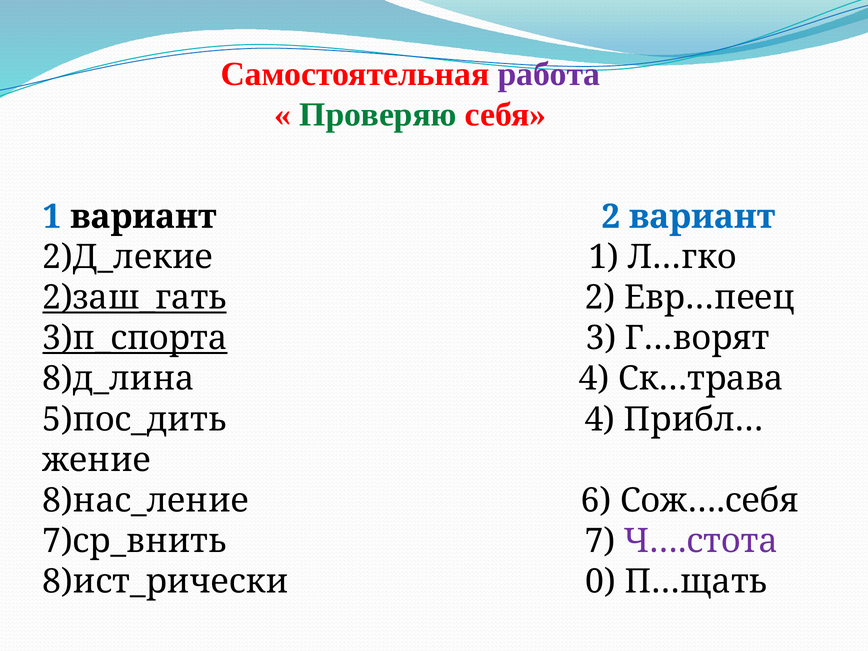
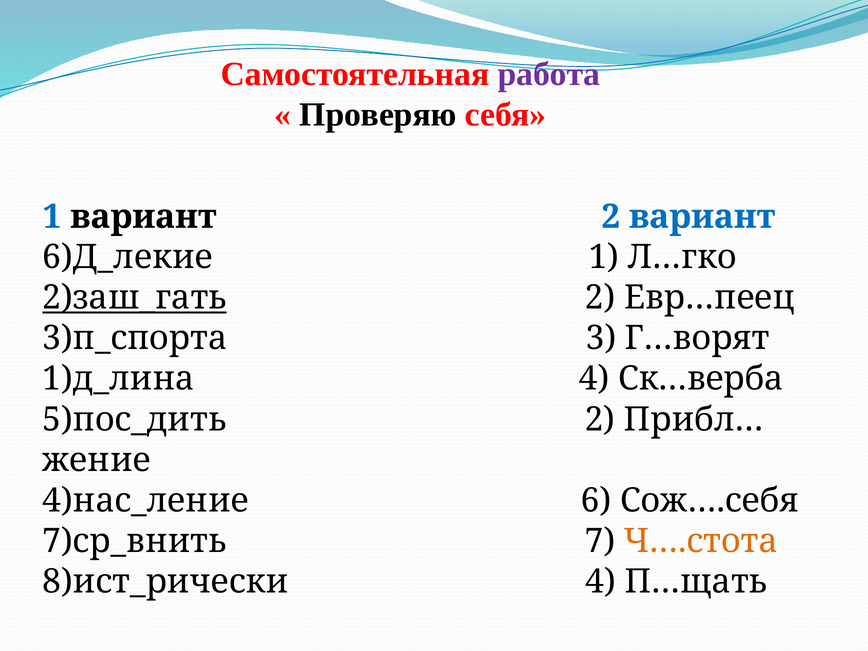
Проверяю colour: green -> black (378, 115)
2)Д_лекие: 2)Д_лекие -> 6)Д_лекие (128, 257)
3)п_спорта underline: present -> none (135, 338)
8)д_лина: 8)д_лина -> 1)д_лина (118, 379)
Ск…трава: Ск…трава -> Ск…верба (701, 379)
5)пос_дить 4: 4 -> 2 (600, 419)
8)нас_ление: 8)нас_ление -> 4)нас_ление (146, 500)
Ч….стота colour: purple -> orange (701, 541)
8)ист_рически 0: 0 -> 4 (601, 581)
